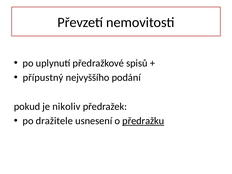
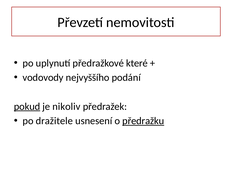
spisů: spisů -> které (137, 63)
přípustný: přípustný -> vodovody (43, 78)
pokud underline: none -> present (27, 106)
